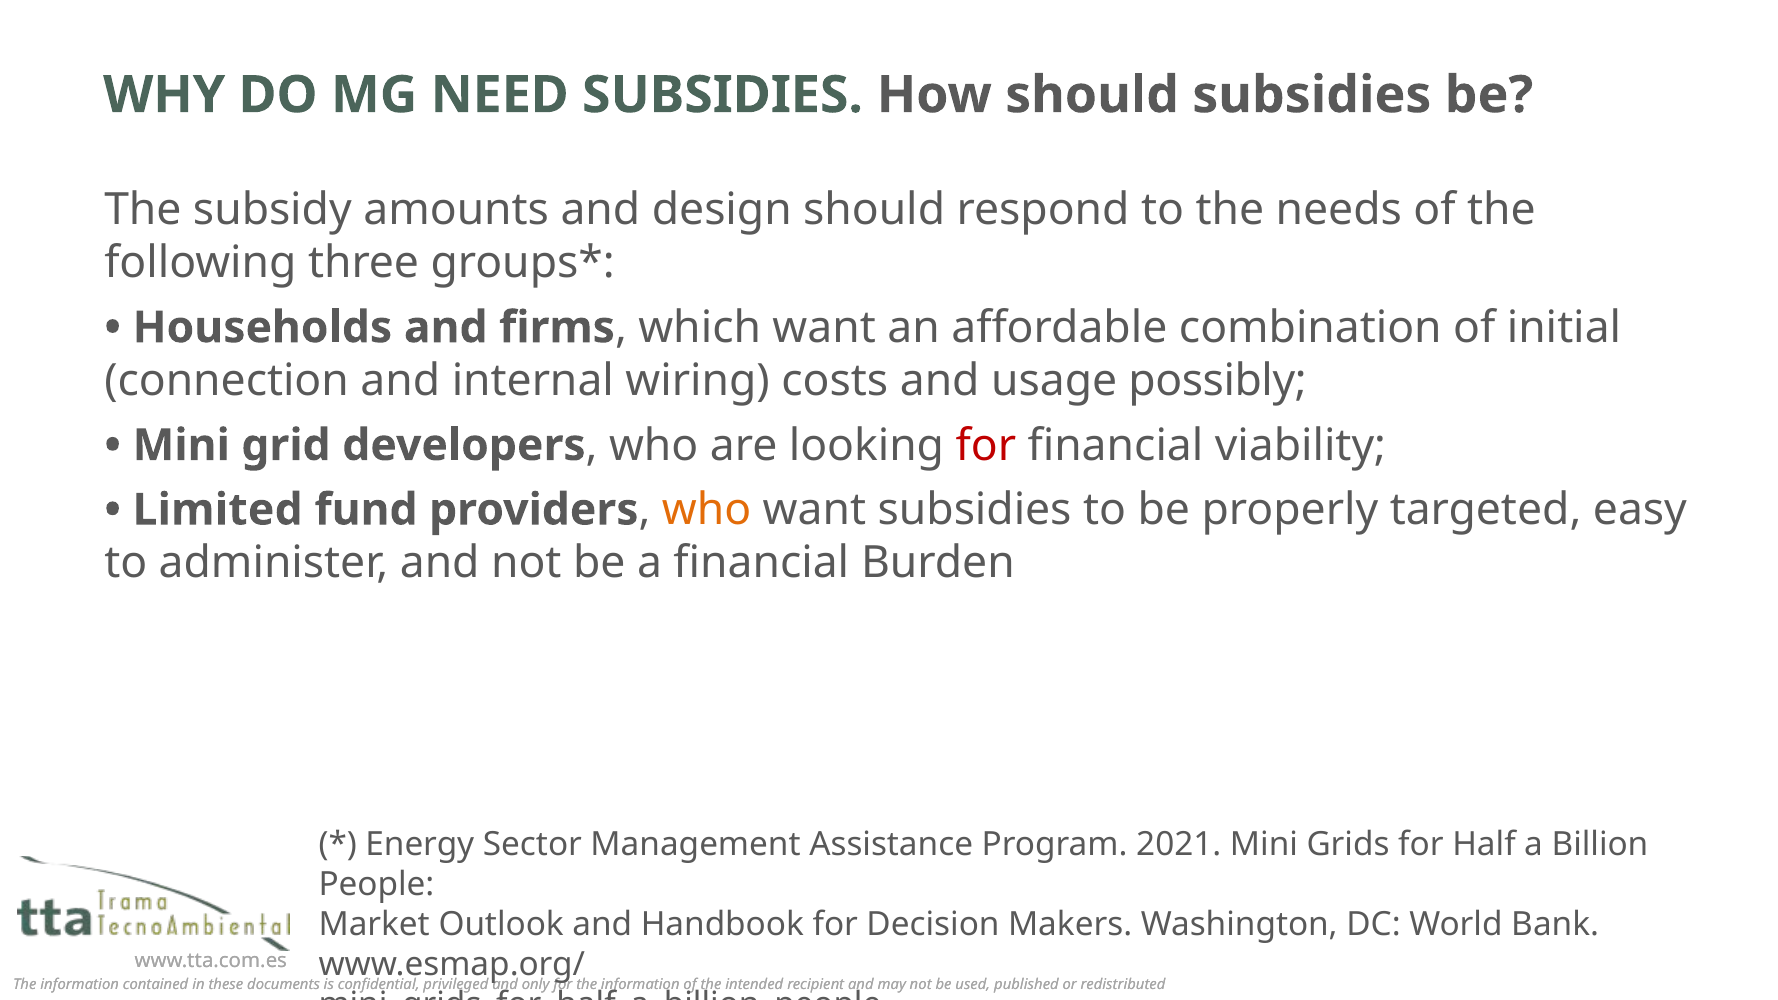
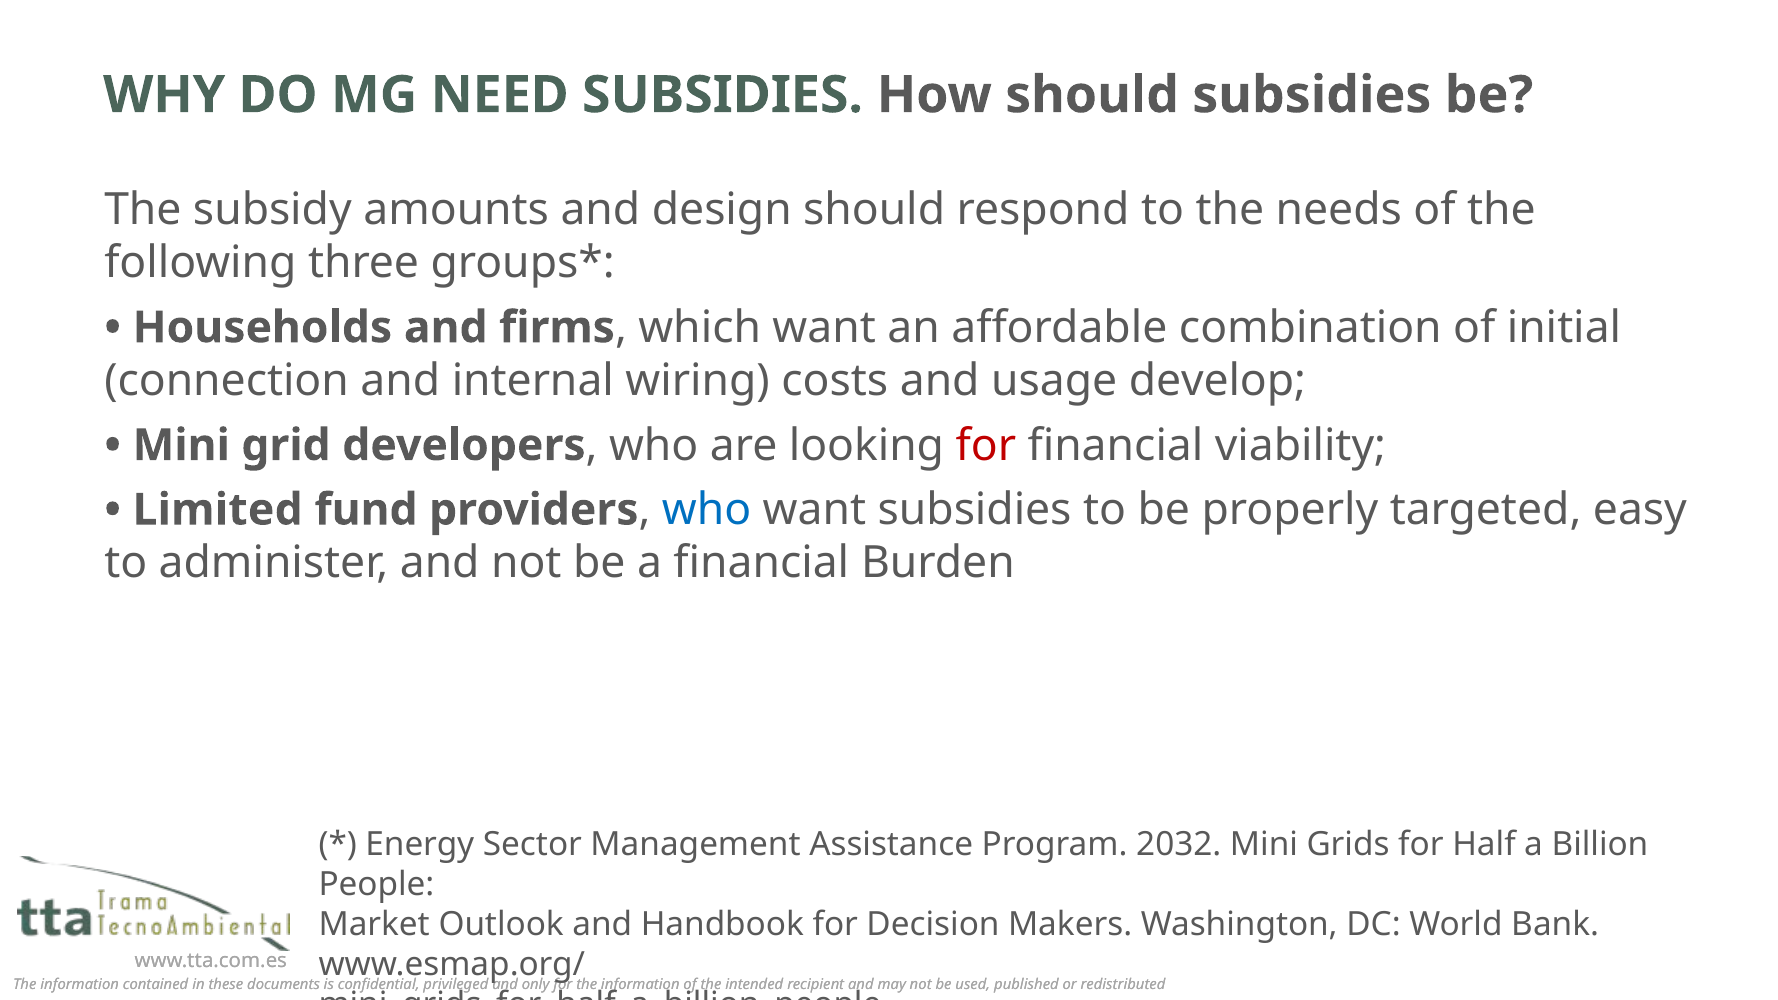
possibly: possibly -> develop (1217, 381)
who colour: orange -> blue (707, 510)
2021: 2021 -> 2032 (1179, 845)
